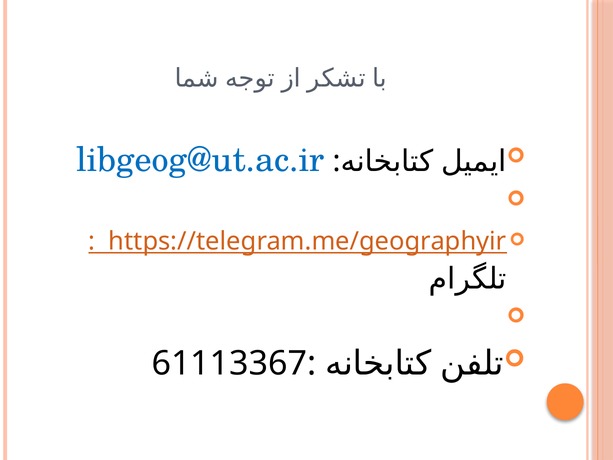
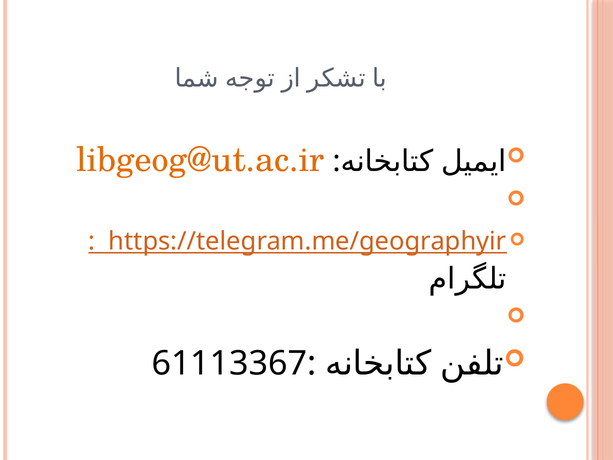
libgeog@ut.ac.ir colour: blue -> orange (200, 160)
